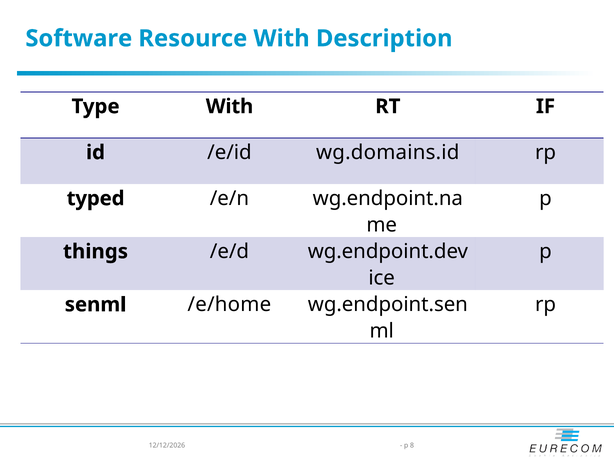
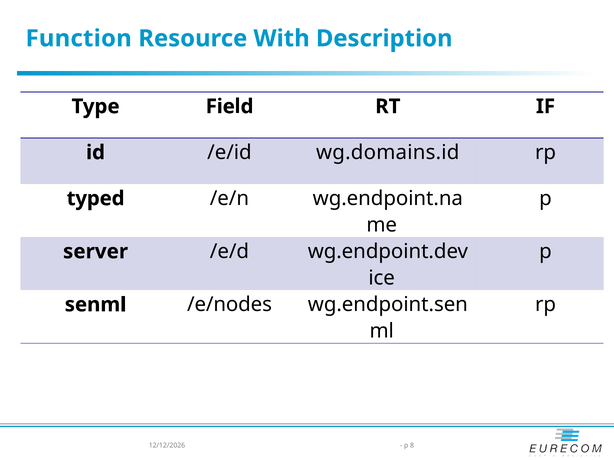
Software: Software -> Function (79, 38)
Type With: With -> Field (230, 107)
things: things -> server (96, 252)
/e/home: /e/home -> /e/nodes (229, 305)
